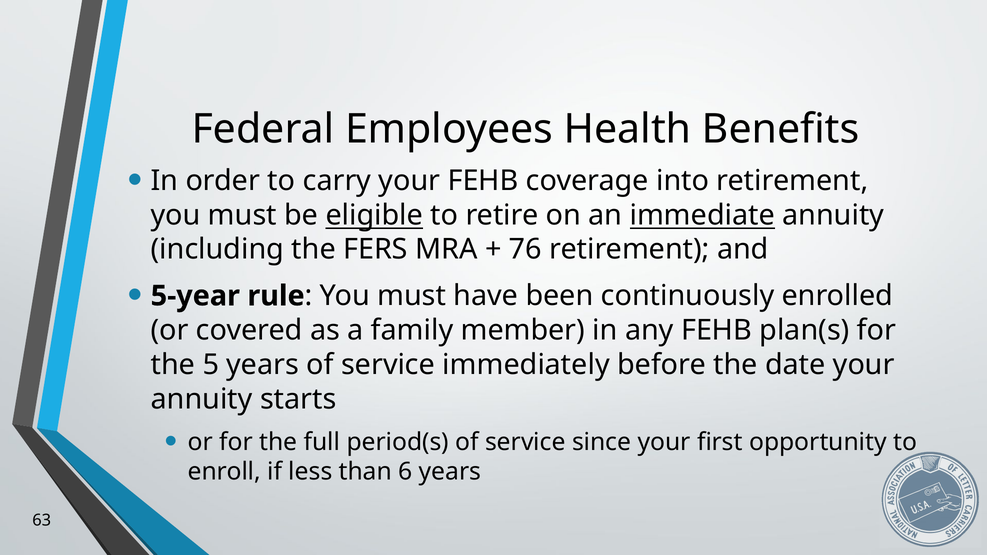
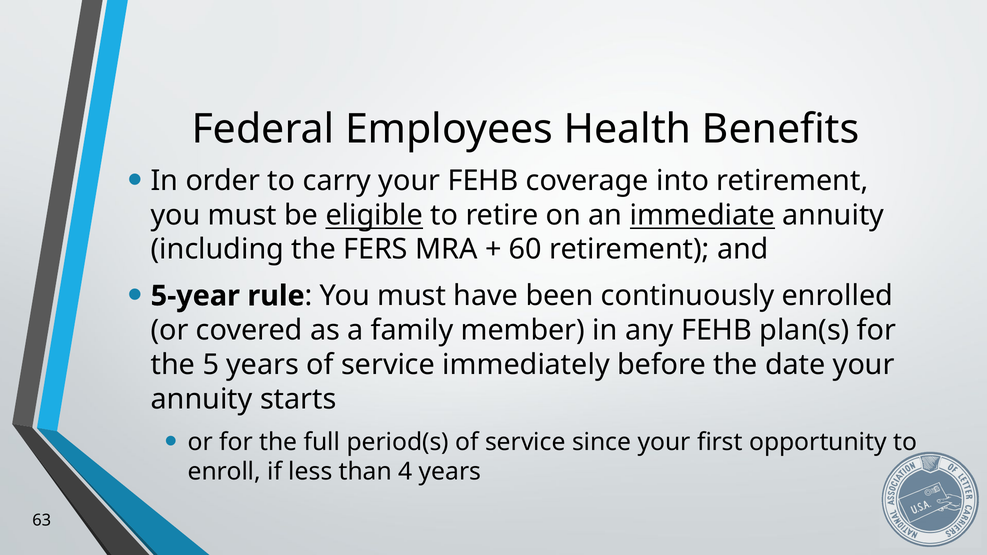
76: 76 -> 60 (525, 250)
6: 6 -> 4 (405, 472)
